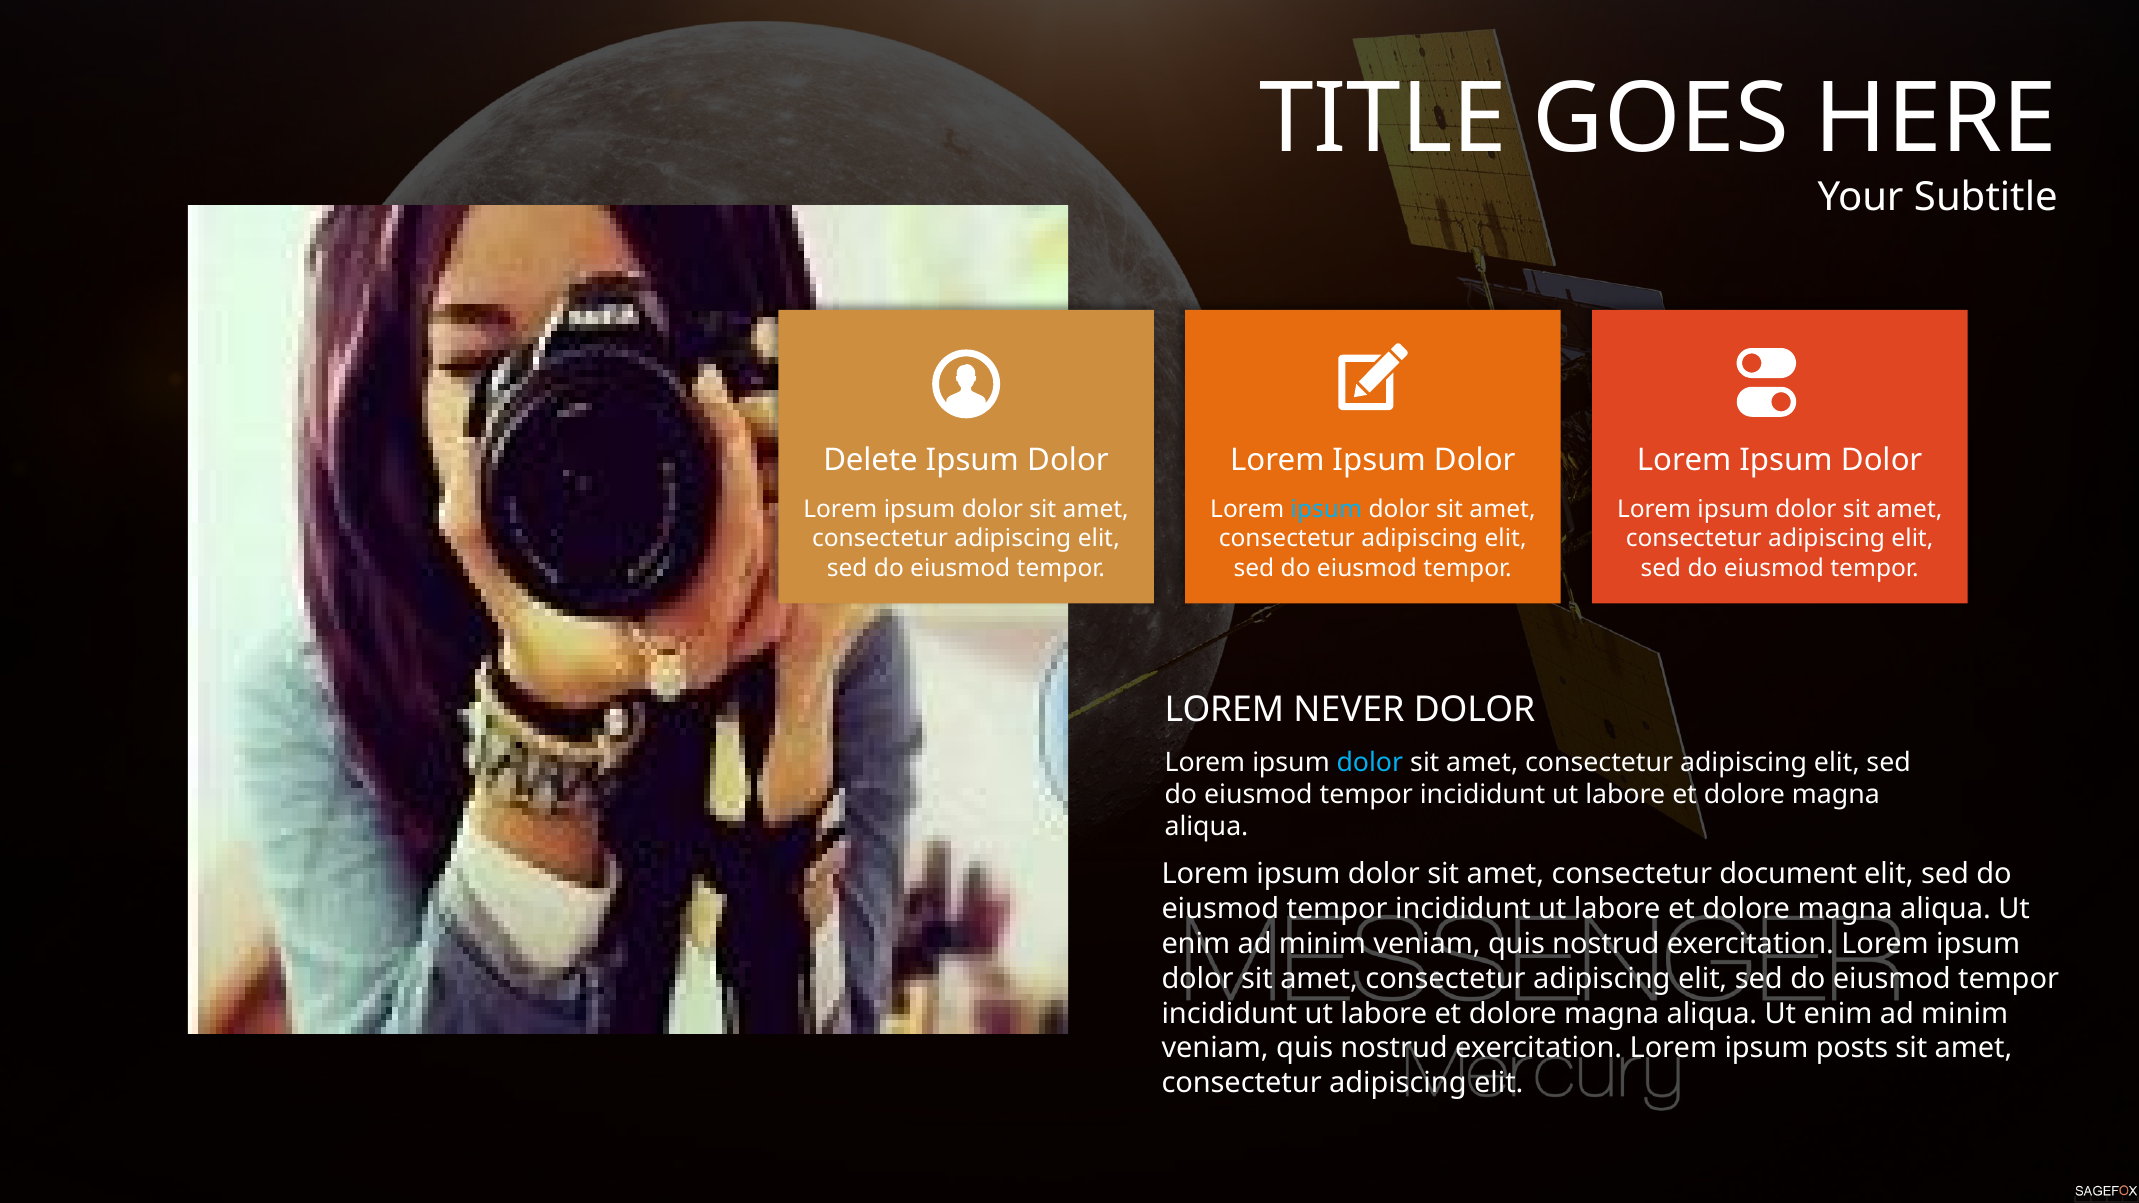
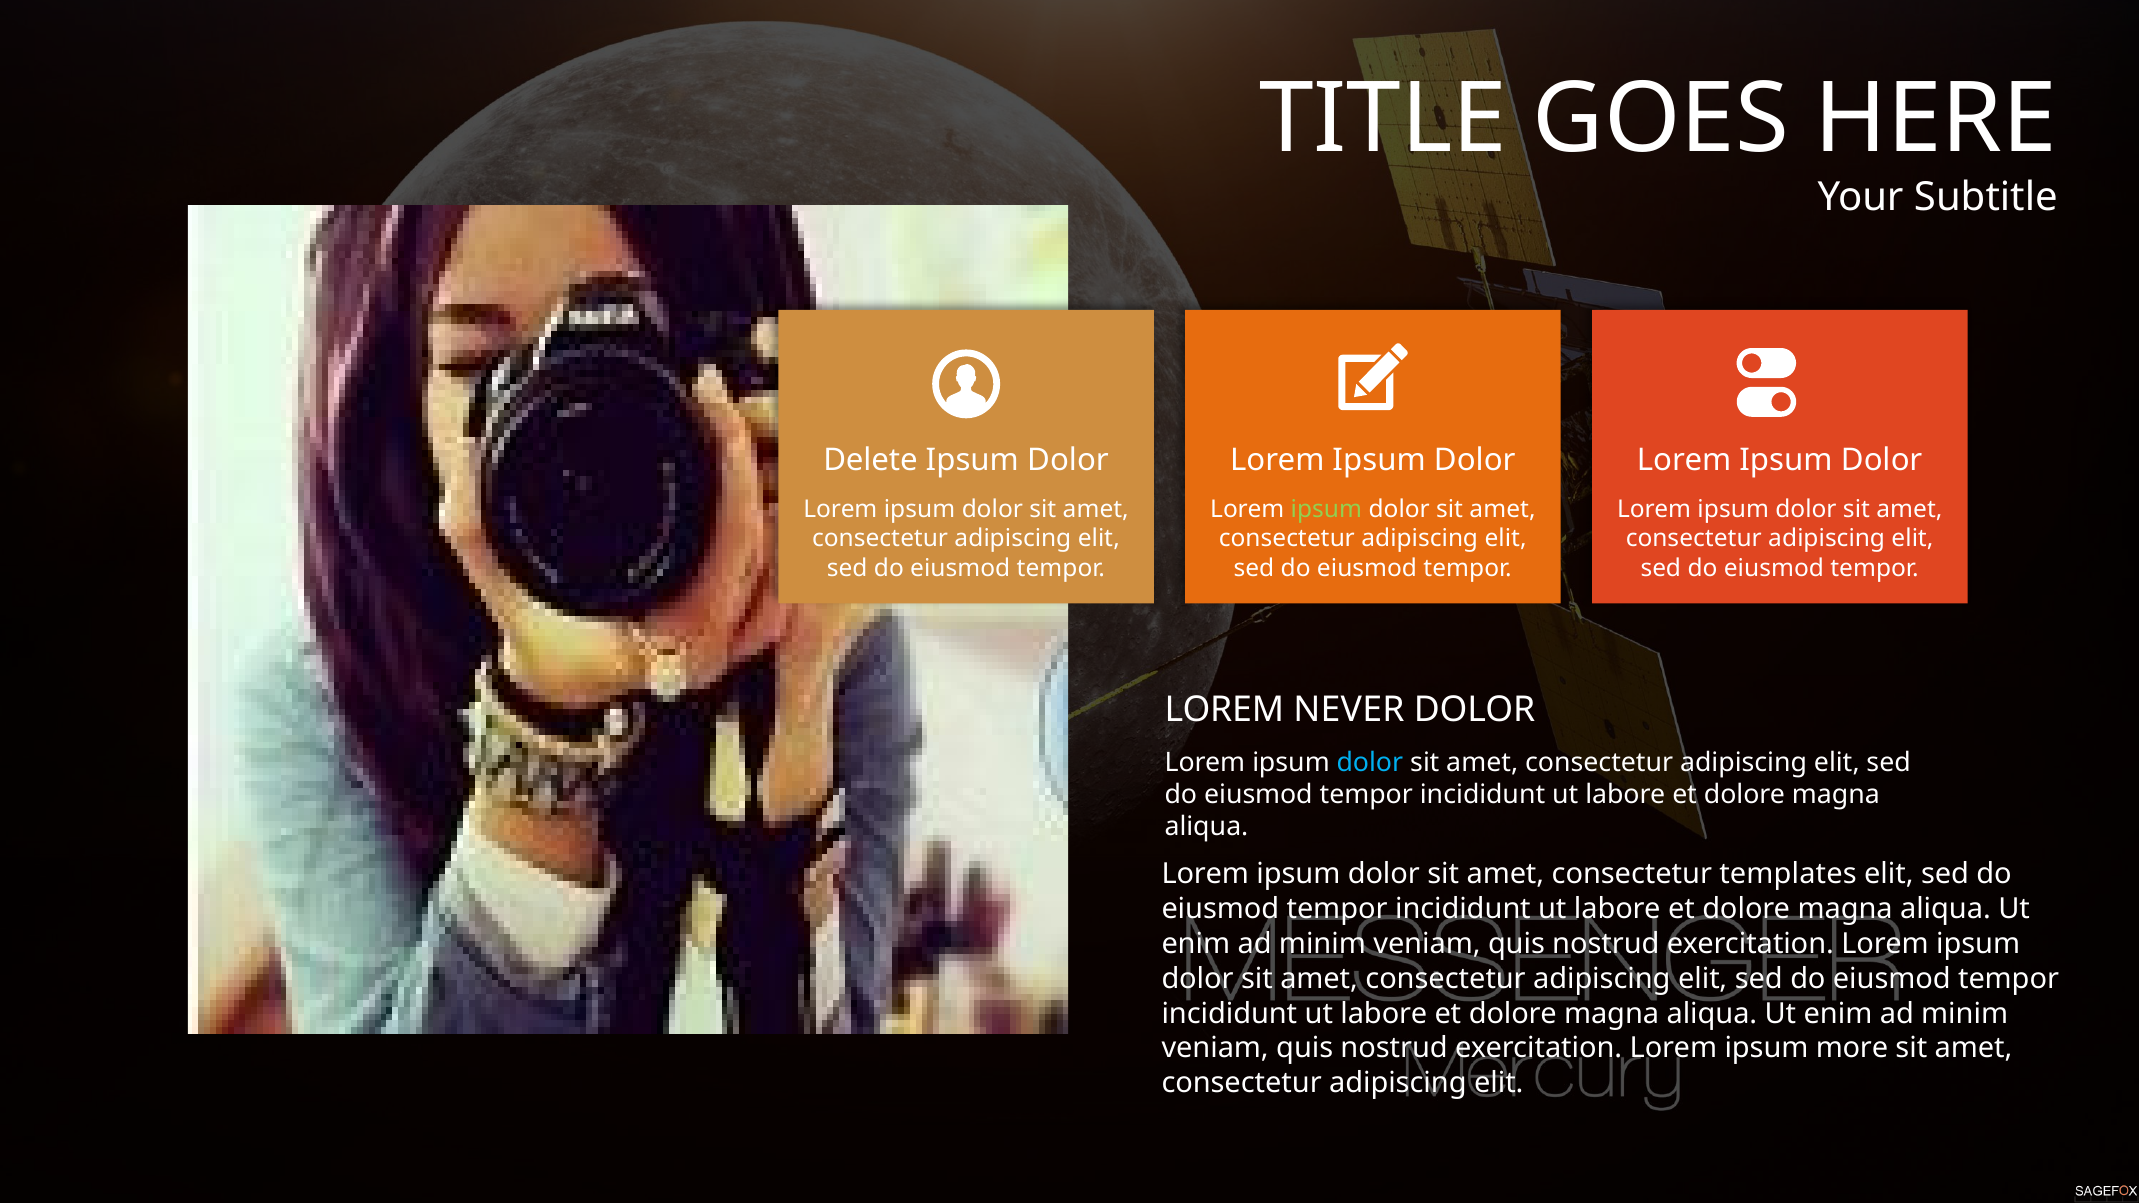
ipsum colour: light blue -> light green (1326, 509)
document: document -> templates (1788, 874)
posts: posts -> more (1852, 1048)
